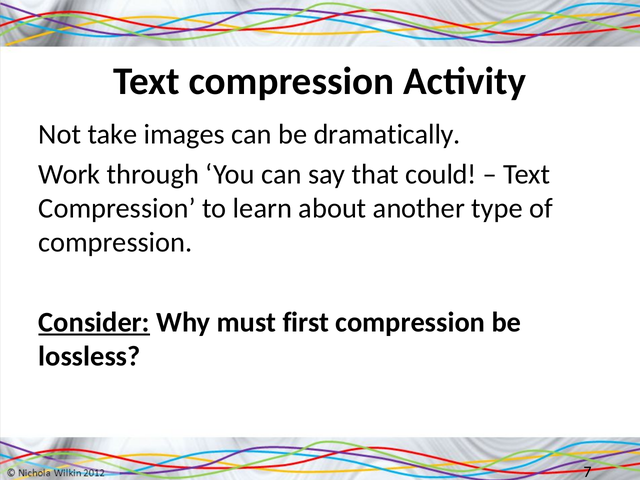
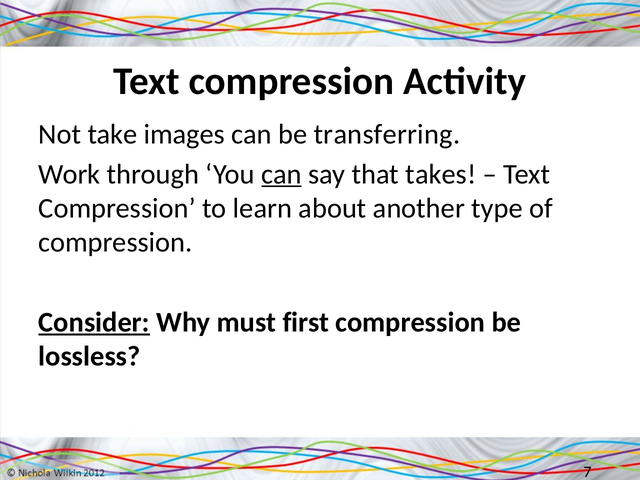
dramatically: dramatically -> transferring (387, 134)
can underline: none -> present (282, 174)
could: could -> takes (441, 174)
